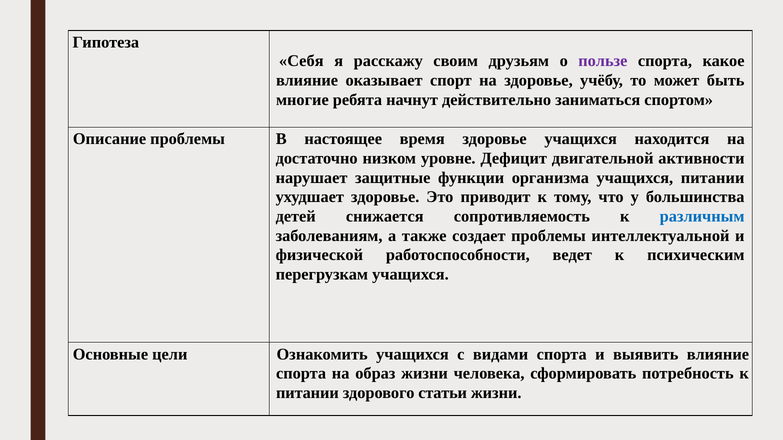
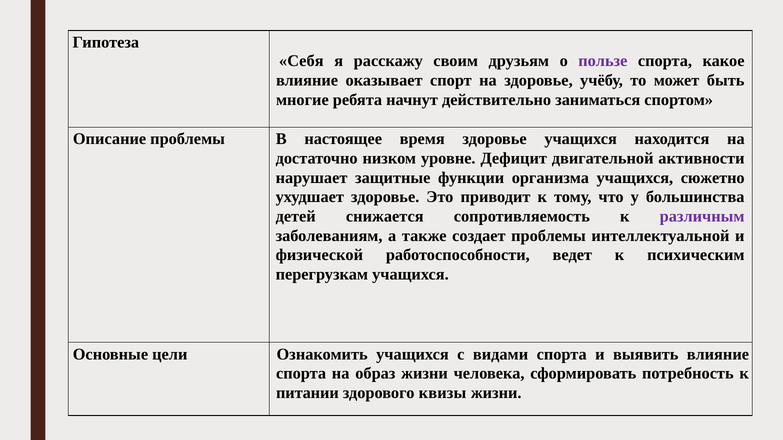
учащихся питании: питании -> сюжетно (713, 178)
различным colour: blue -> purple (702, 217)
статьи: статьи -> квизы (443, 393)
